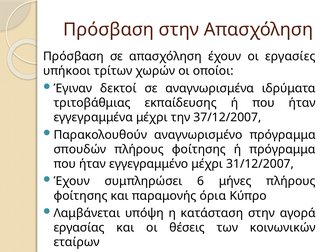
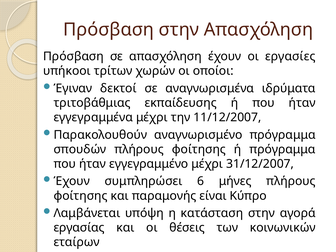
37/12/2007: 37/12/2007 -> 11/12/2007 (227, 117)
όρια: όρια -> είναι (213, 196)
